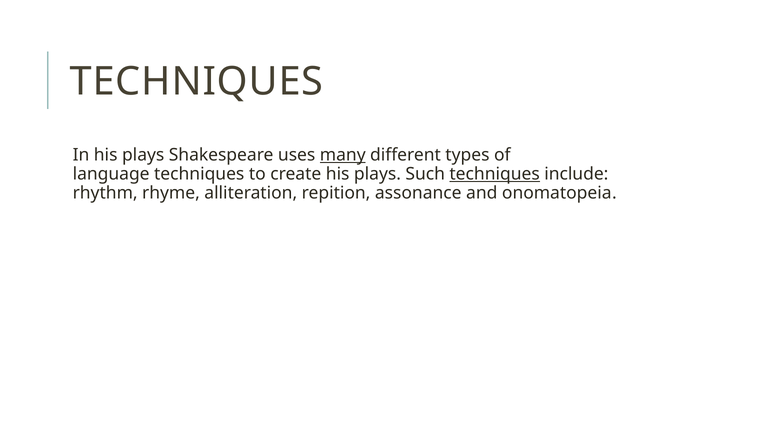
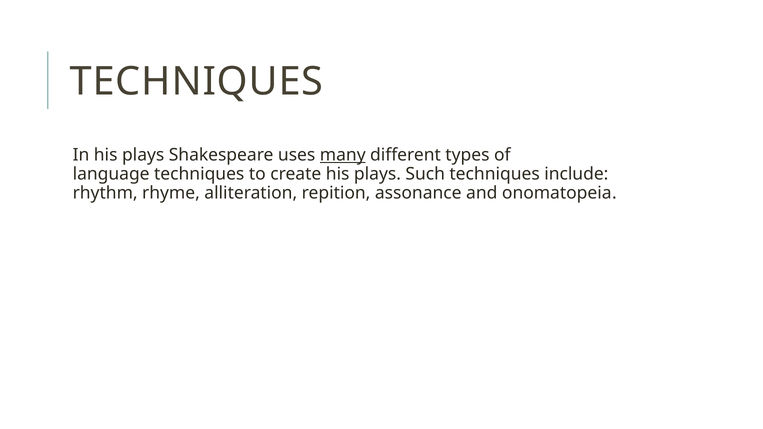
techniques underline: present -> none (495, 174)
